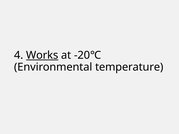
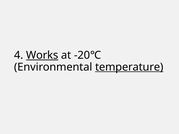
temperature underline: none -> present (129, 67)
